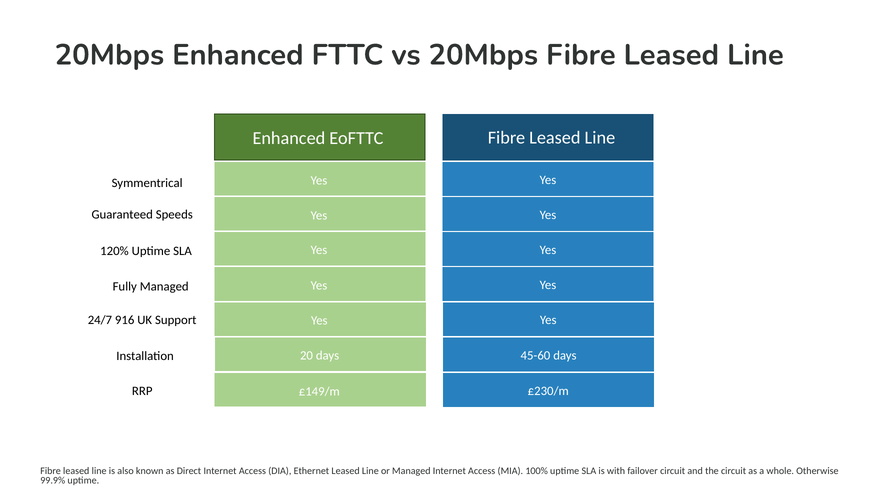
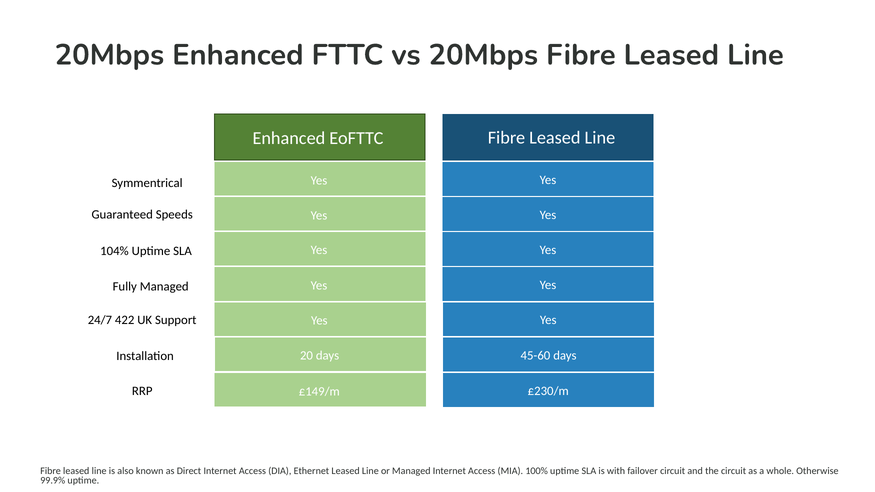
120%: 120% -> 104% (114, 251)
916: 916 -> 422 (125, 320)
